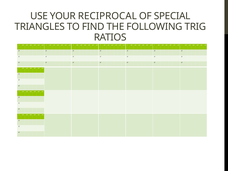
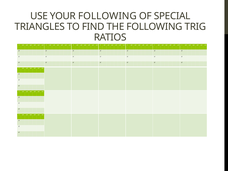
YOUR RECIPROCAL: RECIPROCAL -> FOLLOWING (107, 16)
